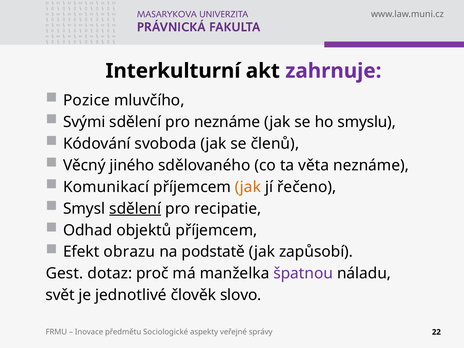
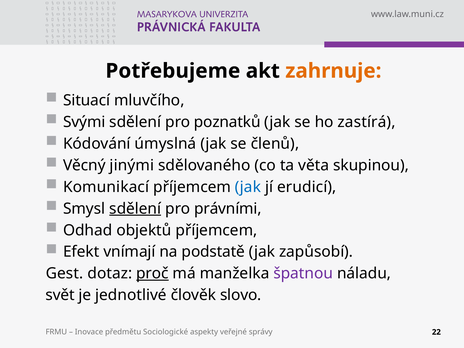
Interkulturní: Interkulturní -> Potřebujeme (173, 71)
zahrnuje colour: purple -> orange (333, 71)
Pozice: Pozice -> Situací (87, 100)
pro neznáme: neznáme -> poznatků (227, 122)
smyslu: smyslu -> zastírá (367, 122)
svoboda: svoboda -> úmyslná (165, 144)
jiného: jiného -> jinými (132, 165)
věta neznáme: neznáme -> skupinou (371, 165)
jak colour: orange -> blue (248, 187)
řečeno: řečeno -> erudicí (307, 187)
recipatie: recipatie -> právními (228, 209)
obrazu: obrazu -> vnímají (130, 252)
proč underline: none -> present (152, 274)
